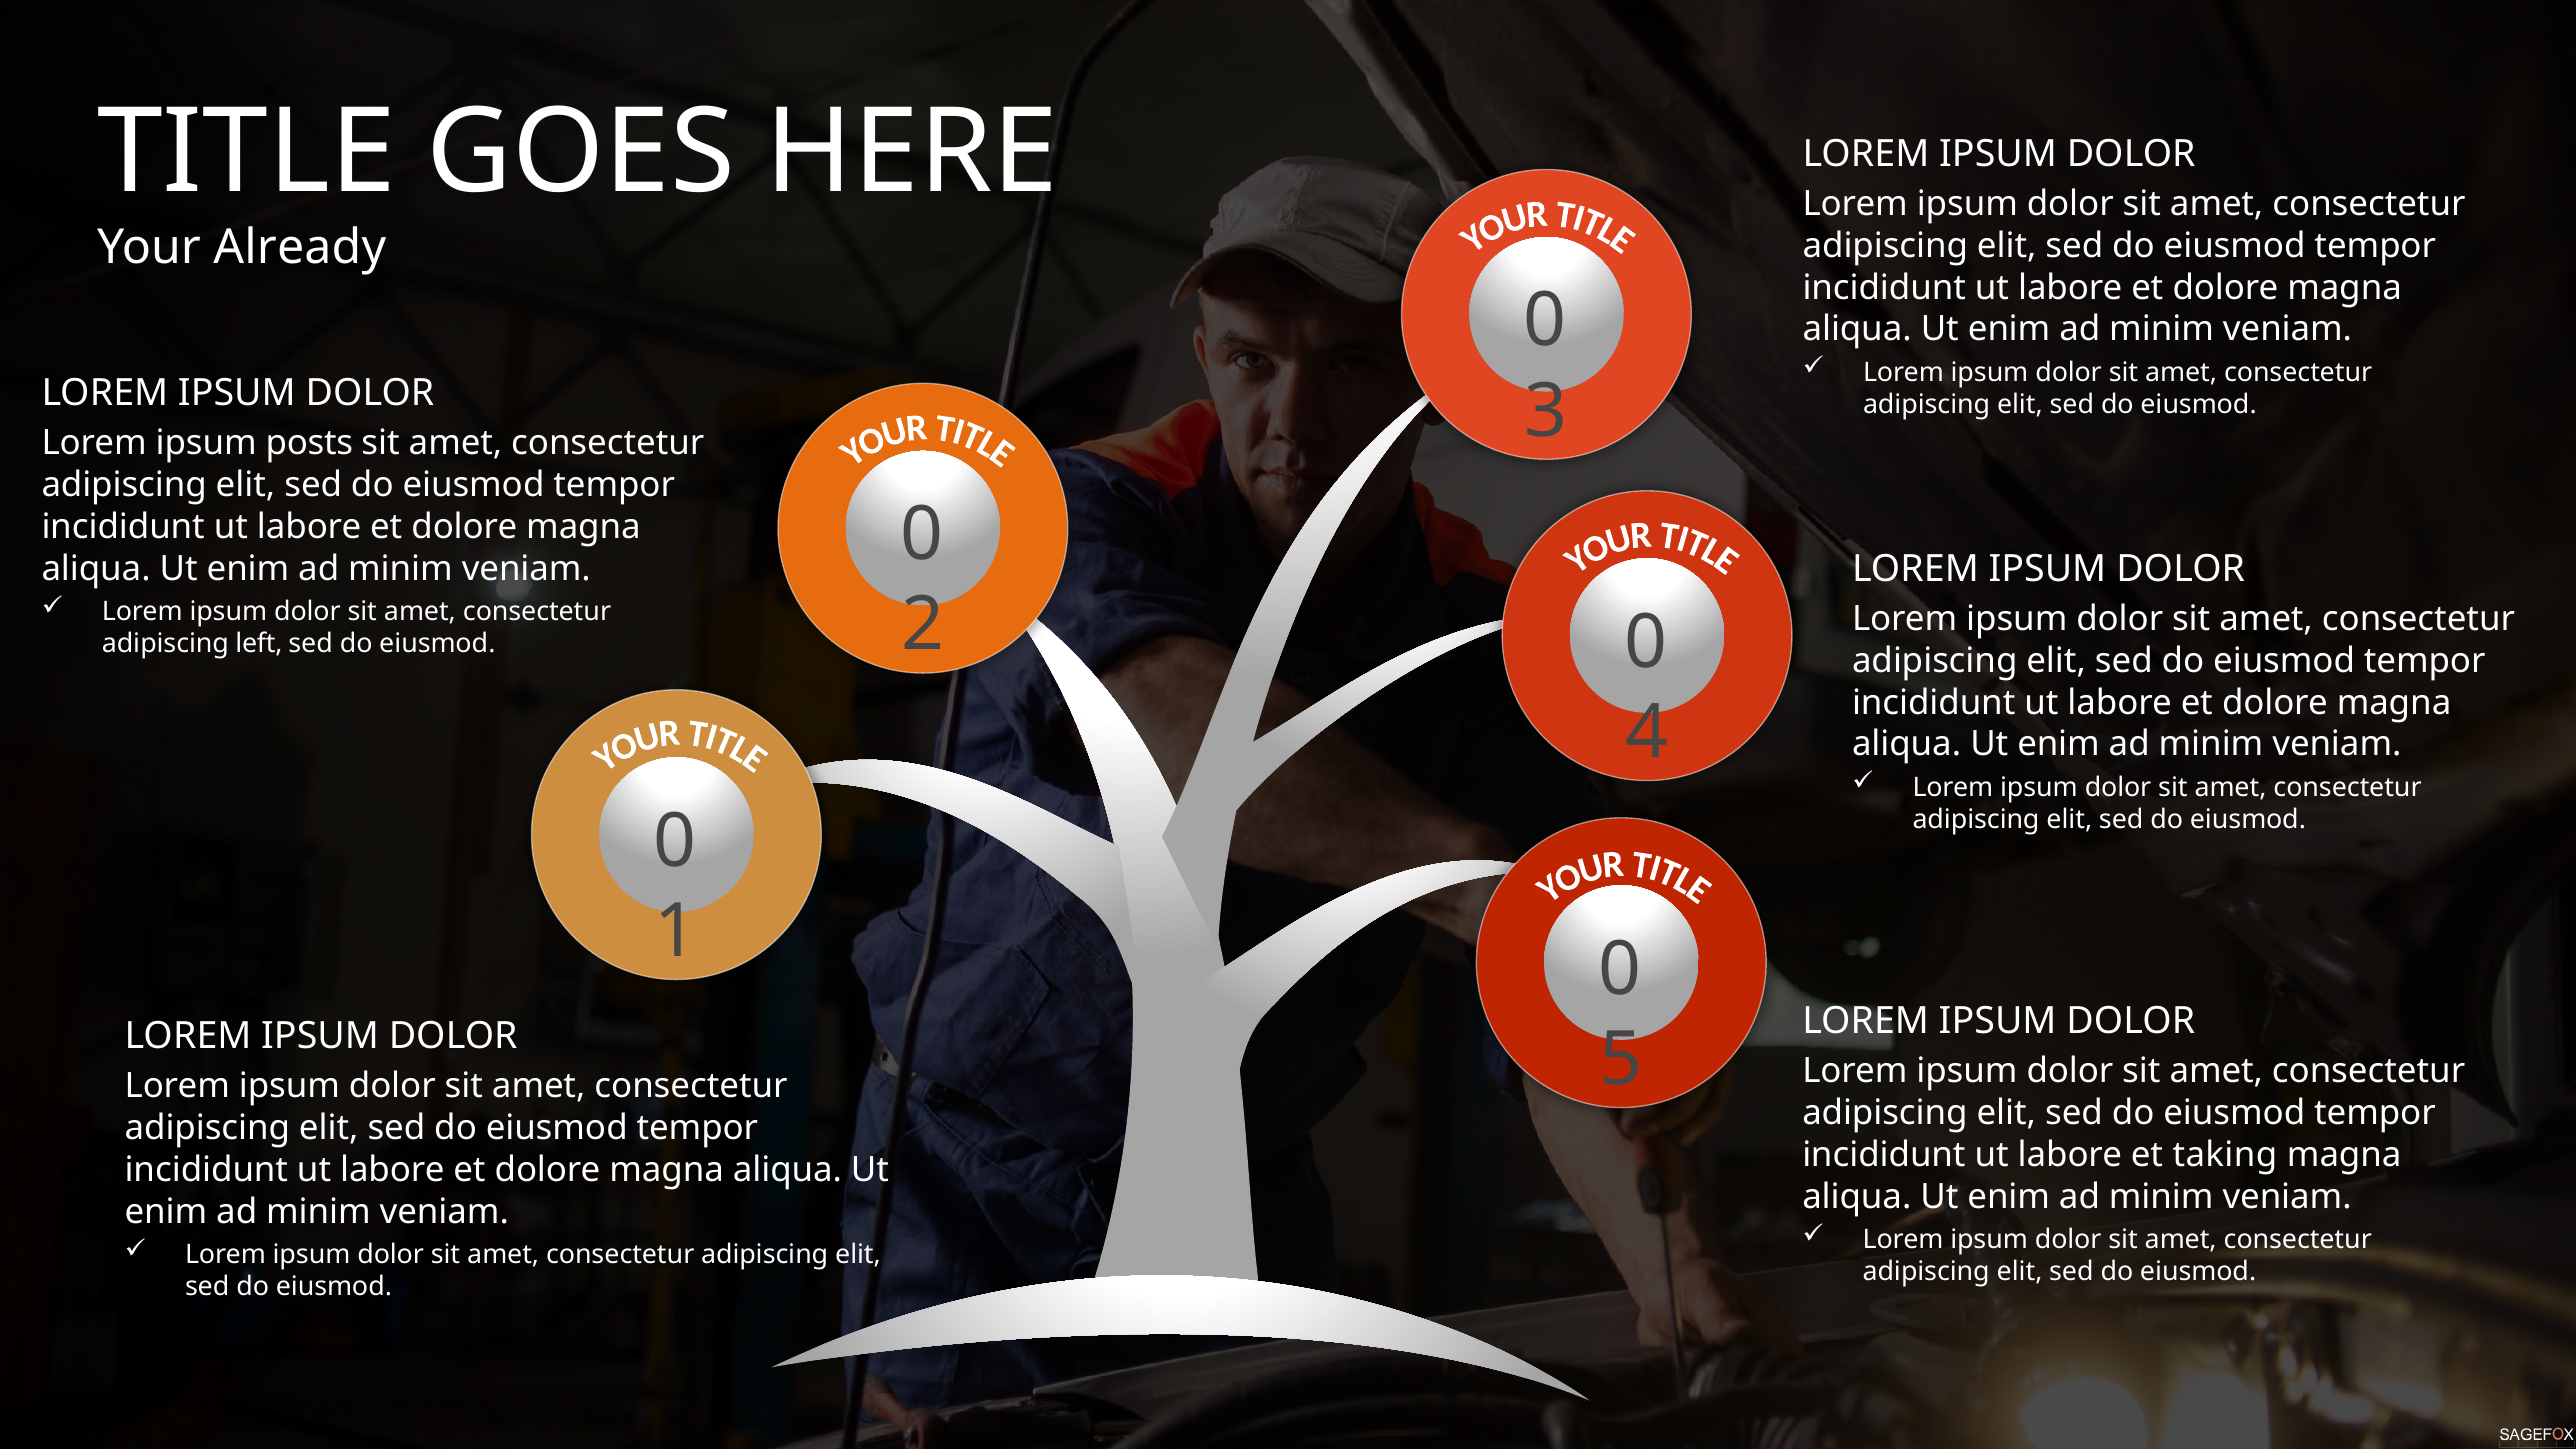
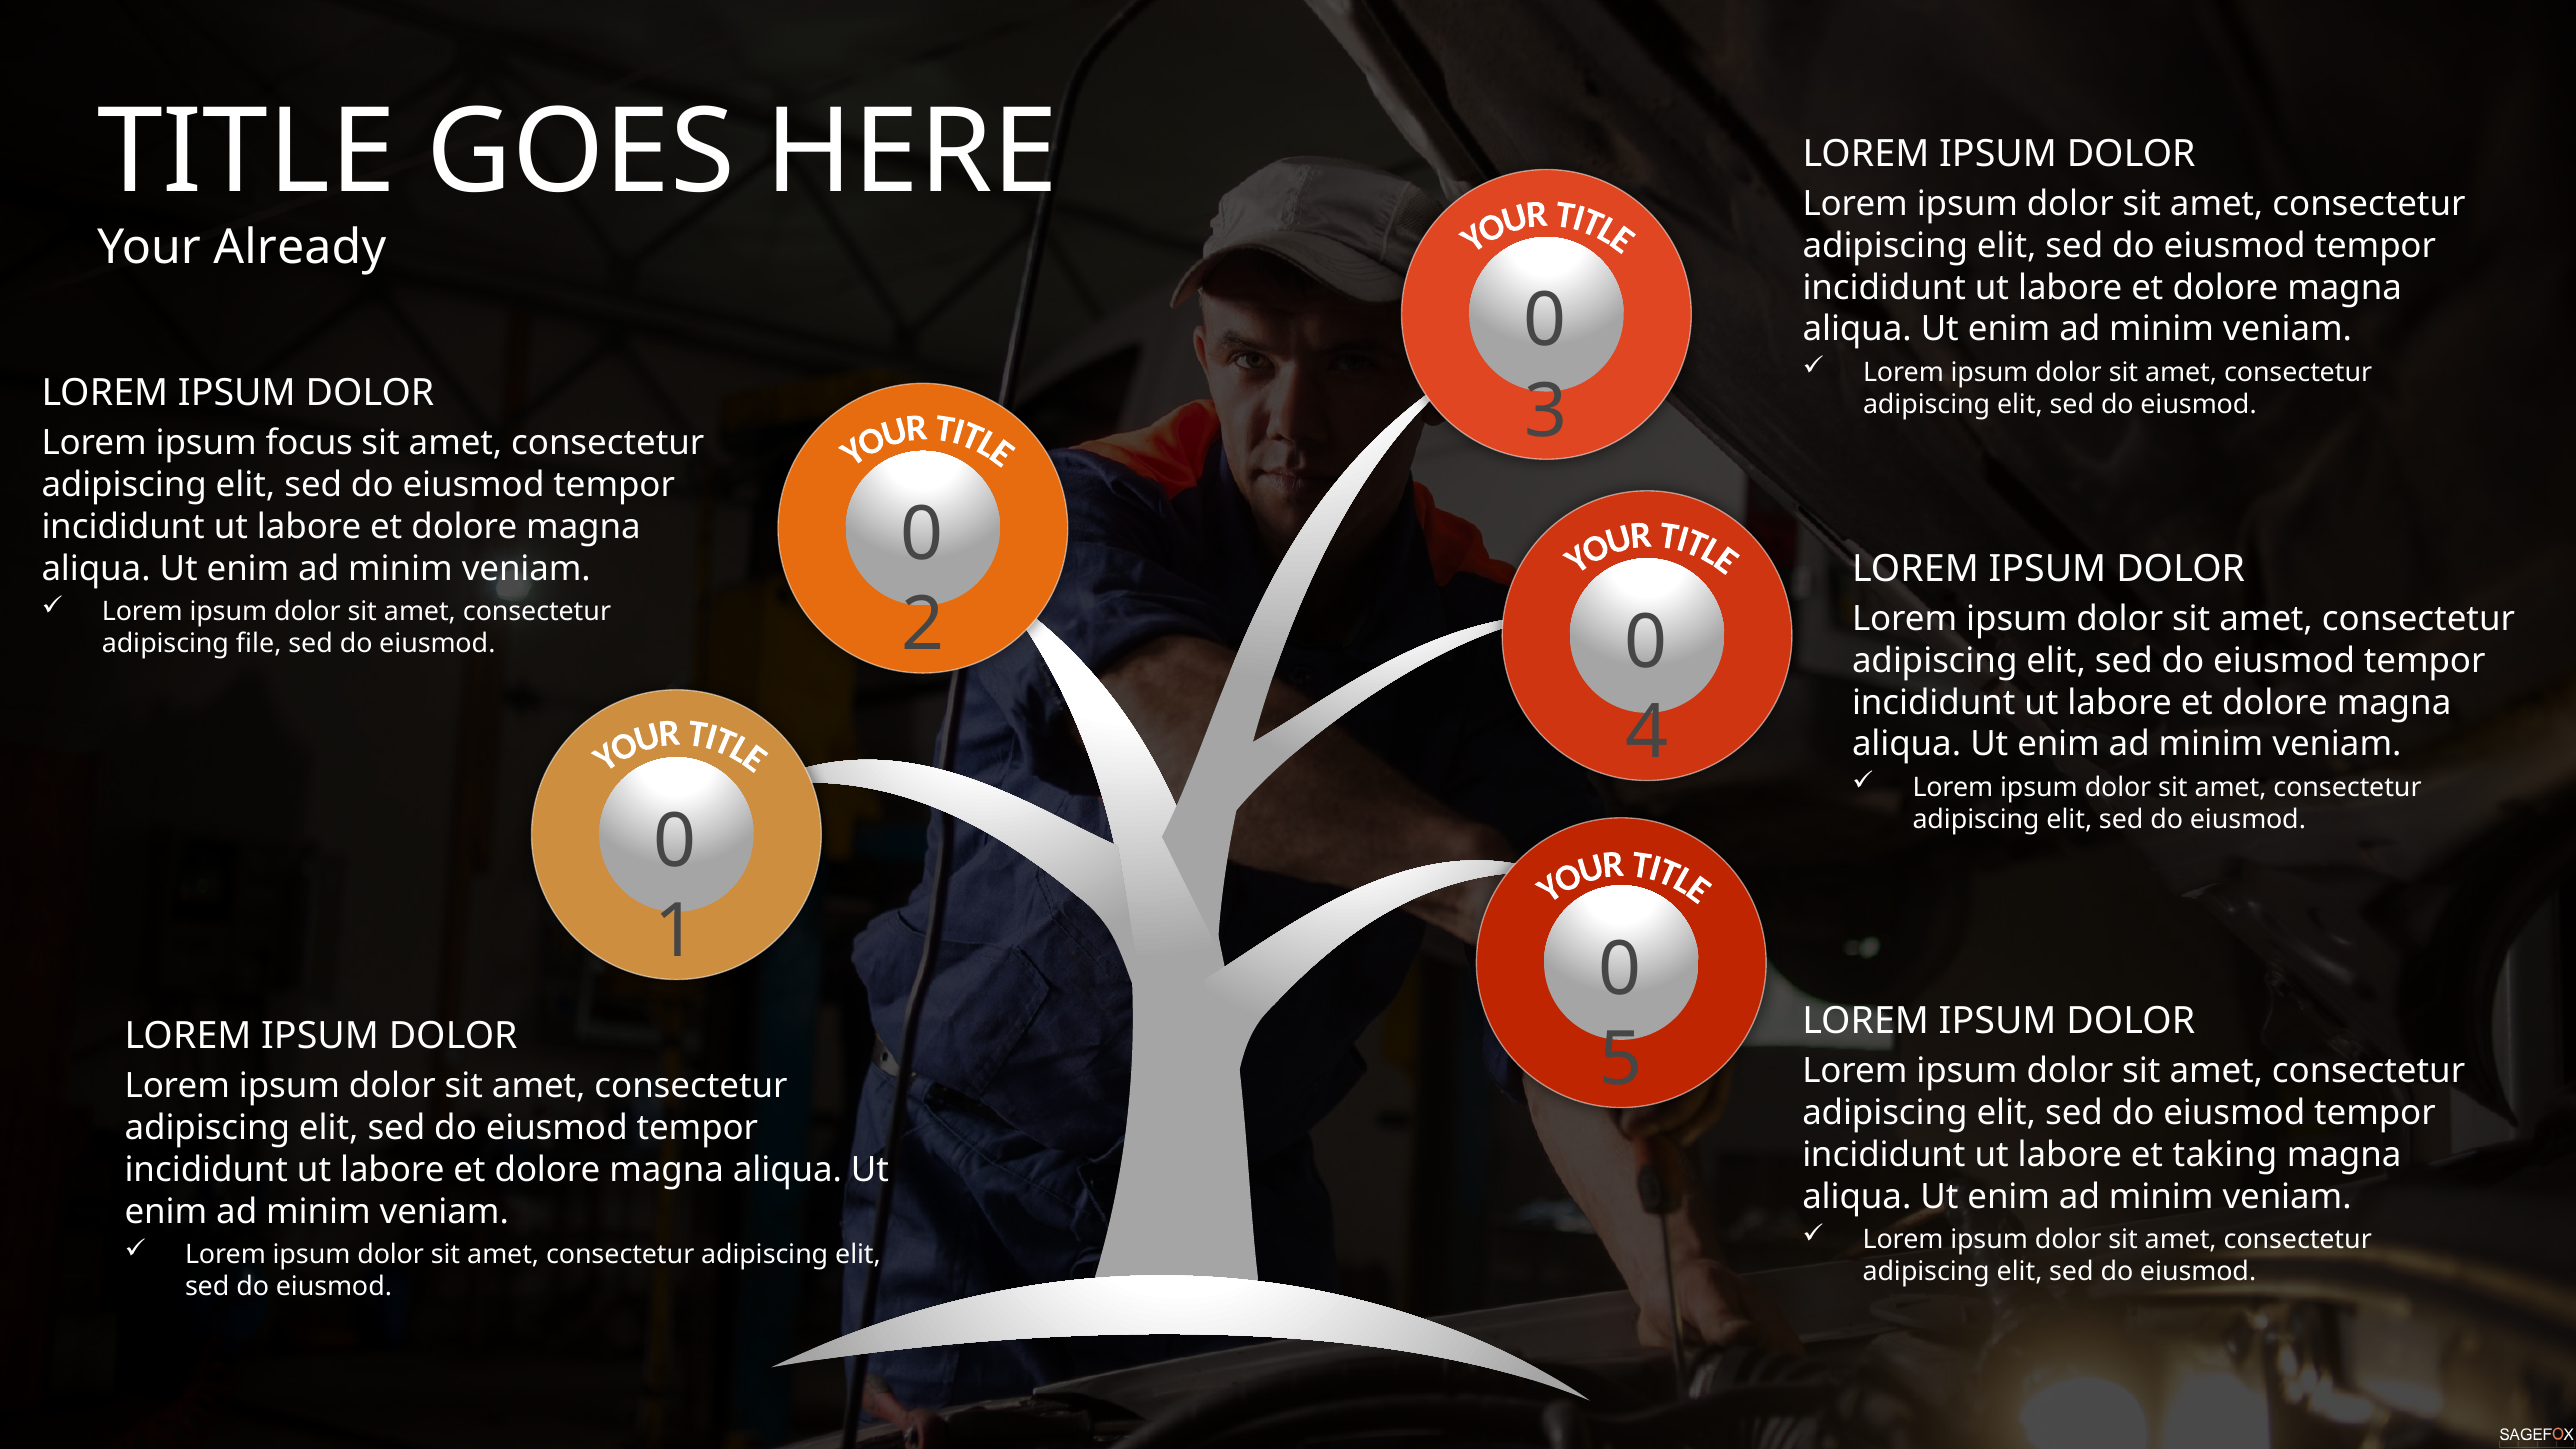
posts: posts -> focus (309, 443)
left: left -> file (259, 644)
